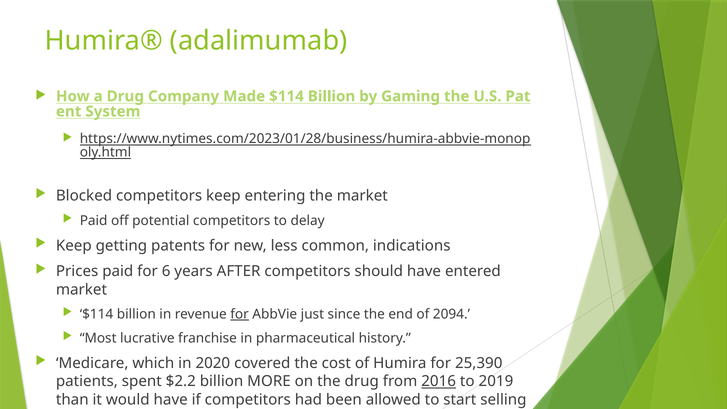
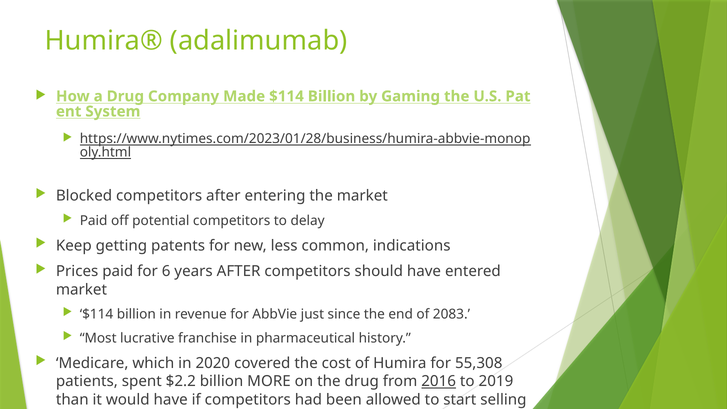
competitors keep: keep -> after (223, 196)
for underline: present -> none (240, 314)
2094: 2094 -> 2083 (451, 314)
25,390: 25,390 -> 55,308 (479, 363)
